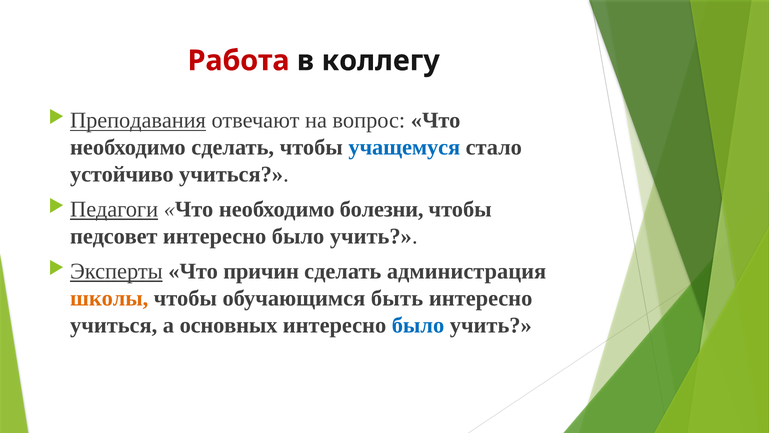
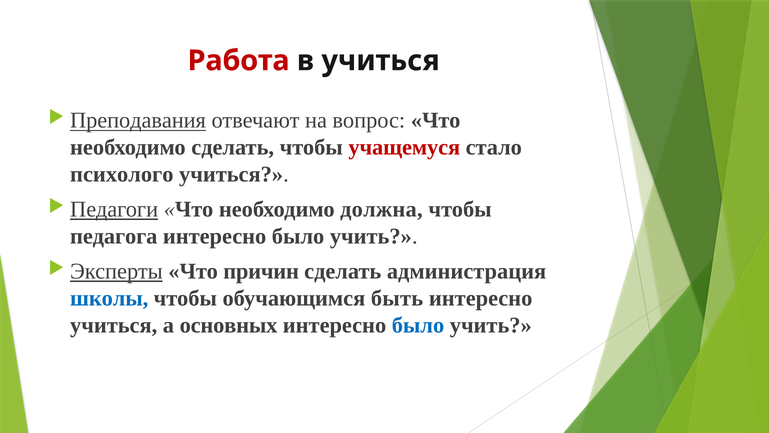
в коллегу: коллегу -> учиться (381, 61)
учащемуся colour: blue -> red (404, 147)
устойчиво: устойчиво -> психолого (122, 174)
болезни: болезни -> должна (381, 209)
педсовет: педсовет -> педагога (114, 236)
школы colour: orange -> blue (109, 298)
